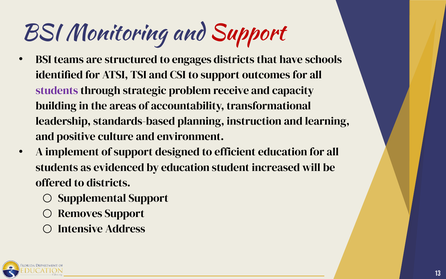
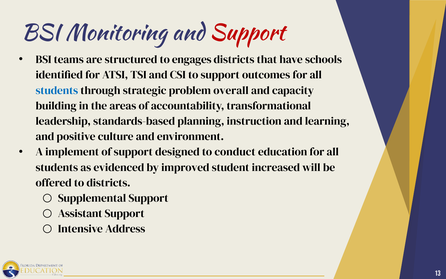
students colour: purple -> blue (57, 90)
receive: receive -> overall (231, 90)
efficient: efficient -> conduct (235, 152)
by education: education -> improved (185, 167)
Removes: Removes -> Assistant (80, 213)
